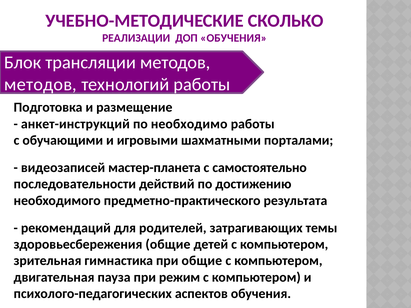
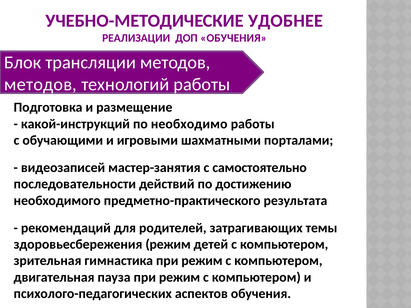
СКОЛЬКО: СКОЛЬКО -> УДОБНЕЕ (286, 21)
анкет-инструкций: анкет-инструкций -> какой-инструкций (75, 124)
мастер-планета: мастер-планета -> мастер-занятия (154, 168)
здоровьесбережения общие: общие -> режим (168, 245)
гимнастика при общие: общие -> режим (202, 261)
